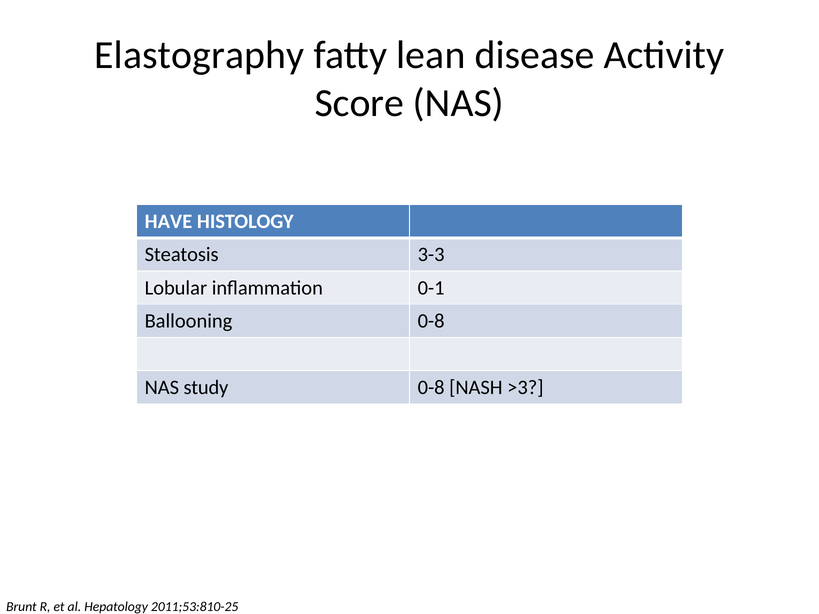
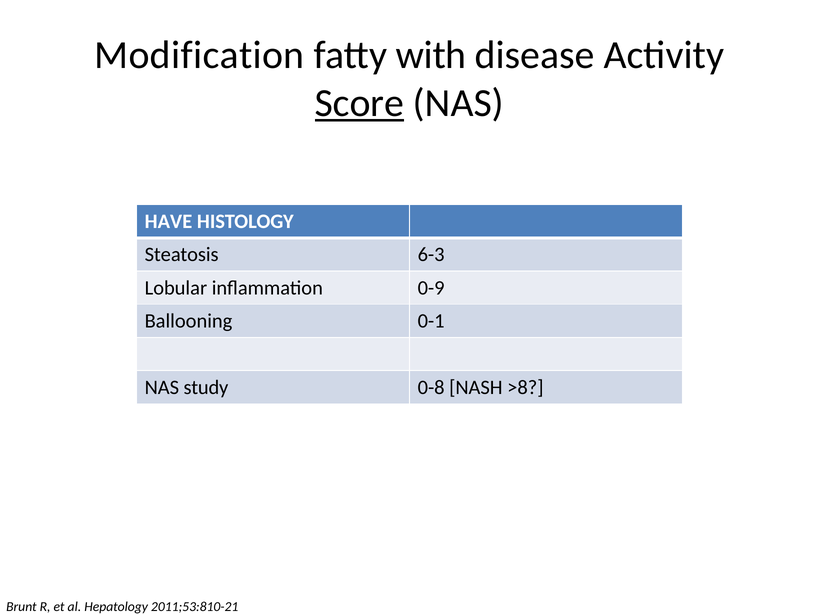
Elastography: Elastography -> Modification (199, 55)
lean: lean -> with (431, 55)
Score underline: none -> present (359, 103)
3-3: 3-3 -> 6-3 (431, 255)
0-1: 0-1 -> 0-9 (431, 288)
Ballooning 0-8: 0-8 -> 0-1 (431, 321)
>3: >3 -> >8 (525, 388)
2011;53:810-25: 2011;53:810-25 -> 2011;53:810-21 (195, 607)
